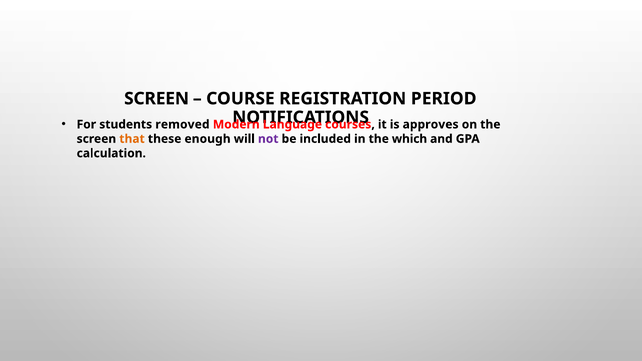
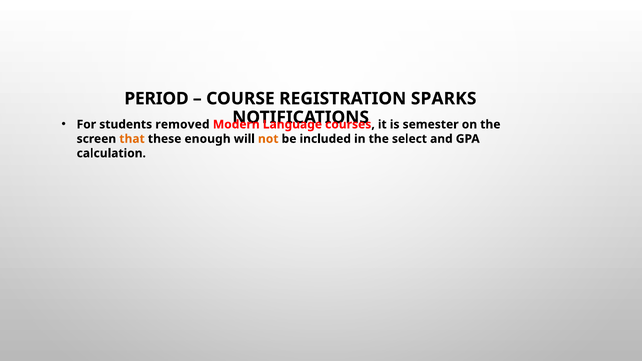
SCREEN: SCREEN -> PERIOD (157, 99)
PERIOD: PERIOD -> SPARKS (444, 99)
approves: approves -> semester (431, 124)
not colour: purple -> orange (268, 139)
which: which -> select (409, 139)
